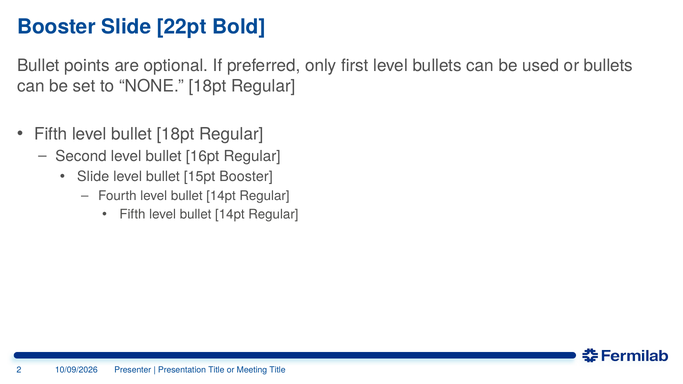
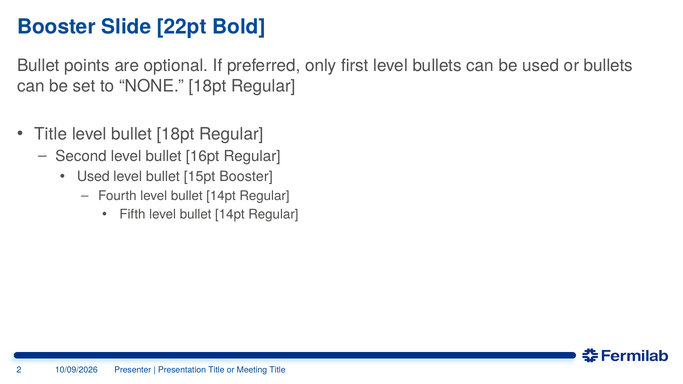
Fifth: Fifth -> Title (51, 134)
Slide: Slide -> Used (93, 177)
